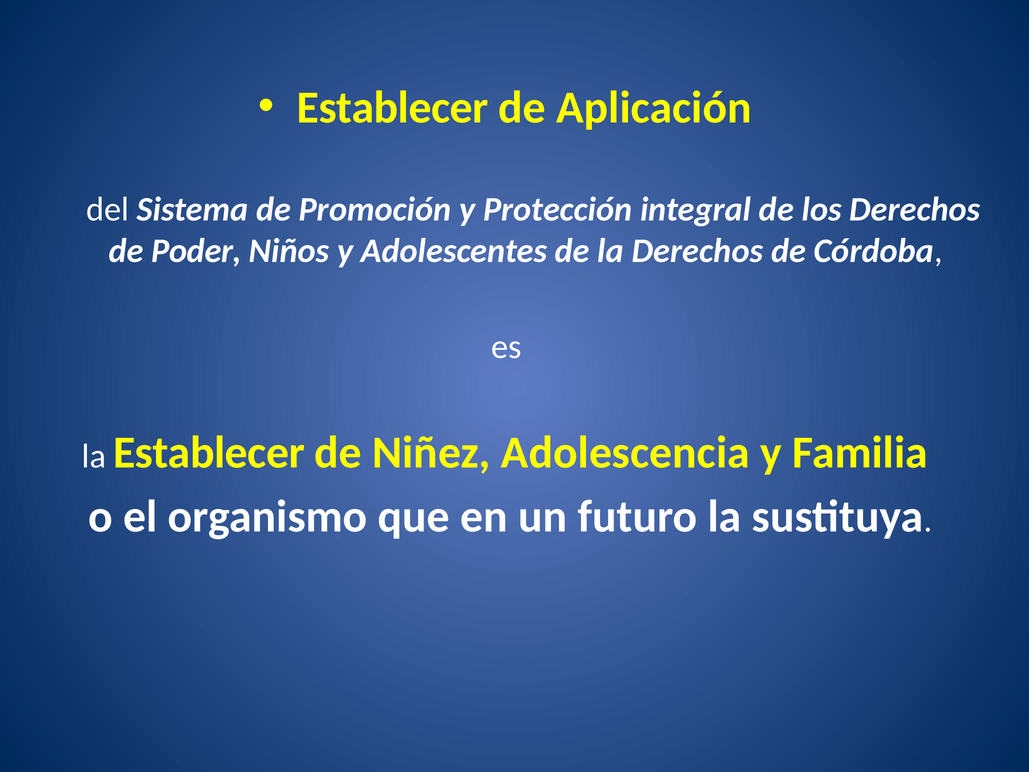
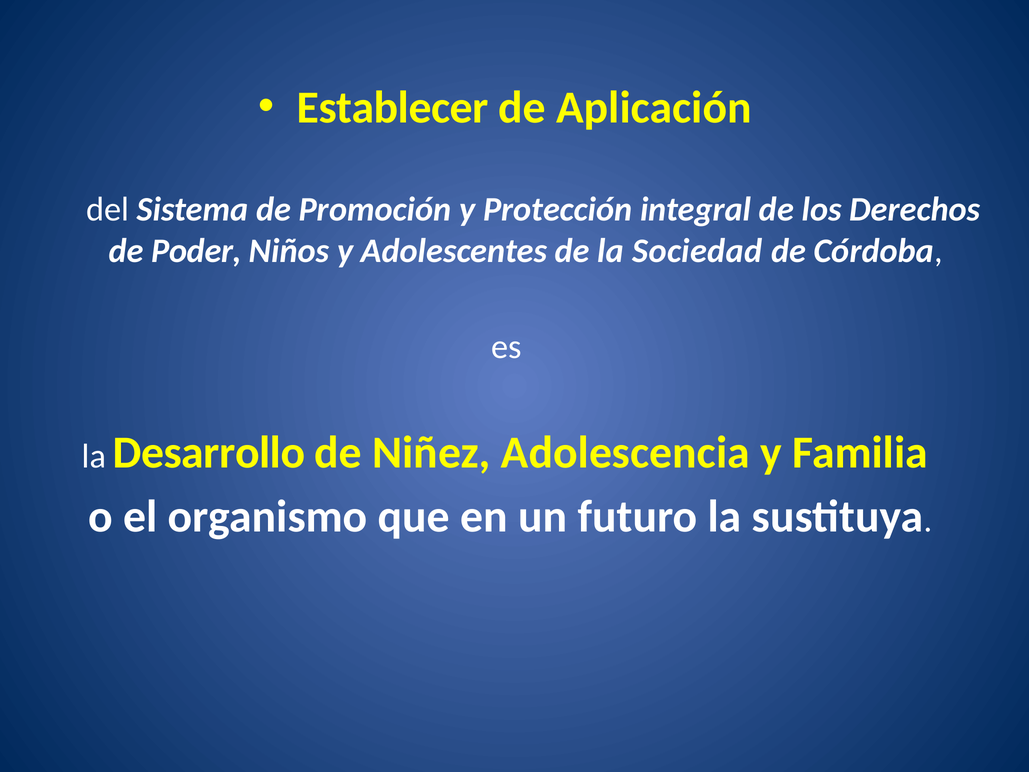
la Derechos: Derechos -> Sociedad (697, 251)
la Establecer: Establecer -> Desarrollo (209, 453)
